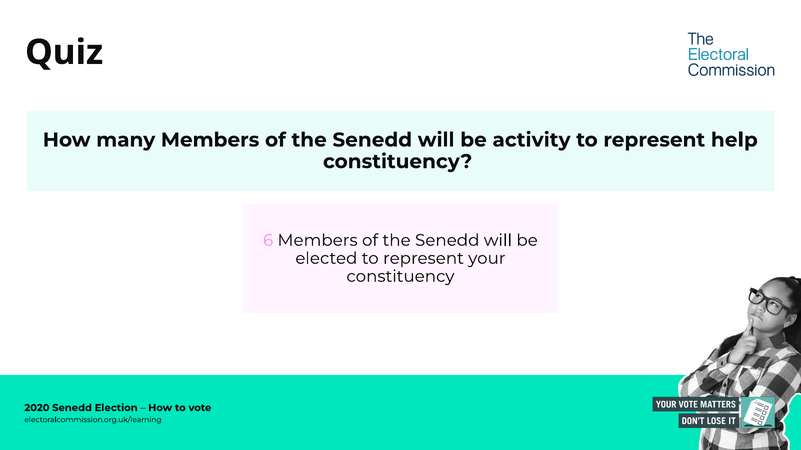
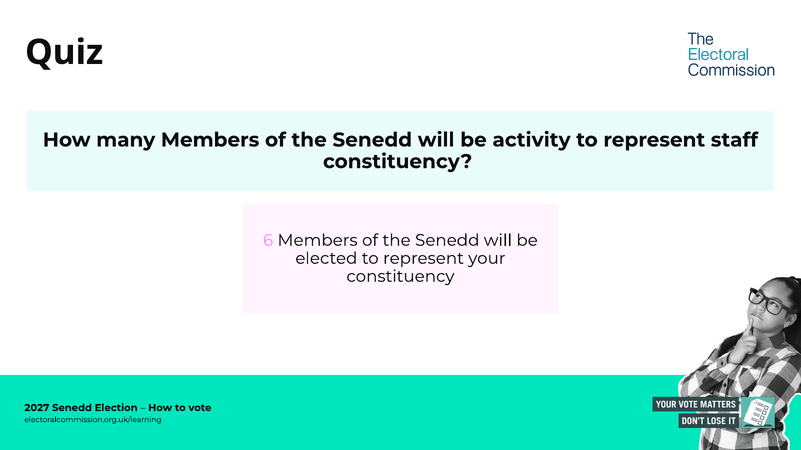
help: help -> staff (734, 140)
2020: 2020 -> 2027 (37, 408)
